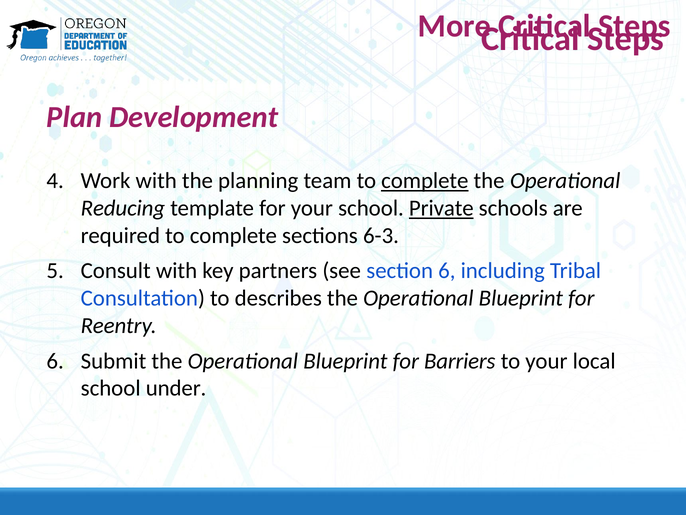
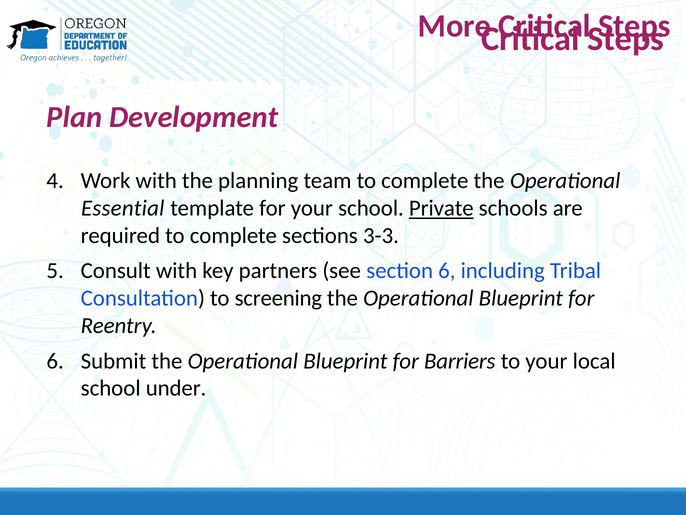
complete underline: present -> none (425, 181)
Reducing: Reducing -> Essential (123, 208)
6-3: 6-3 -> 3-3 (381, 236)
describes: describes -> screening (278, 298)
